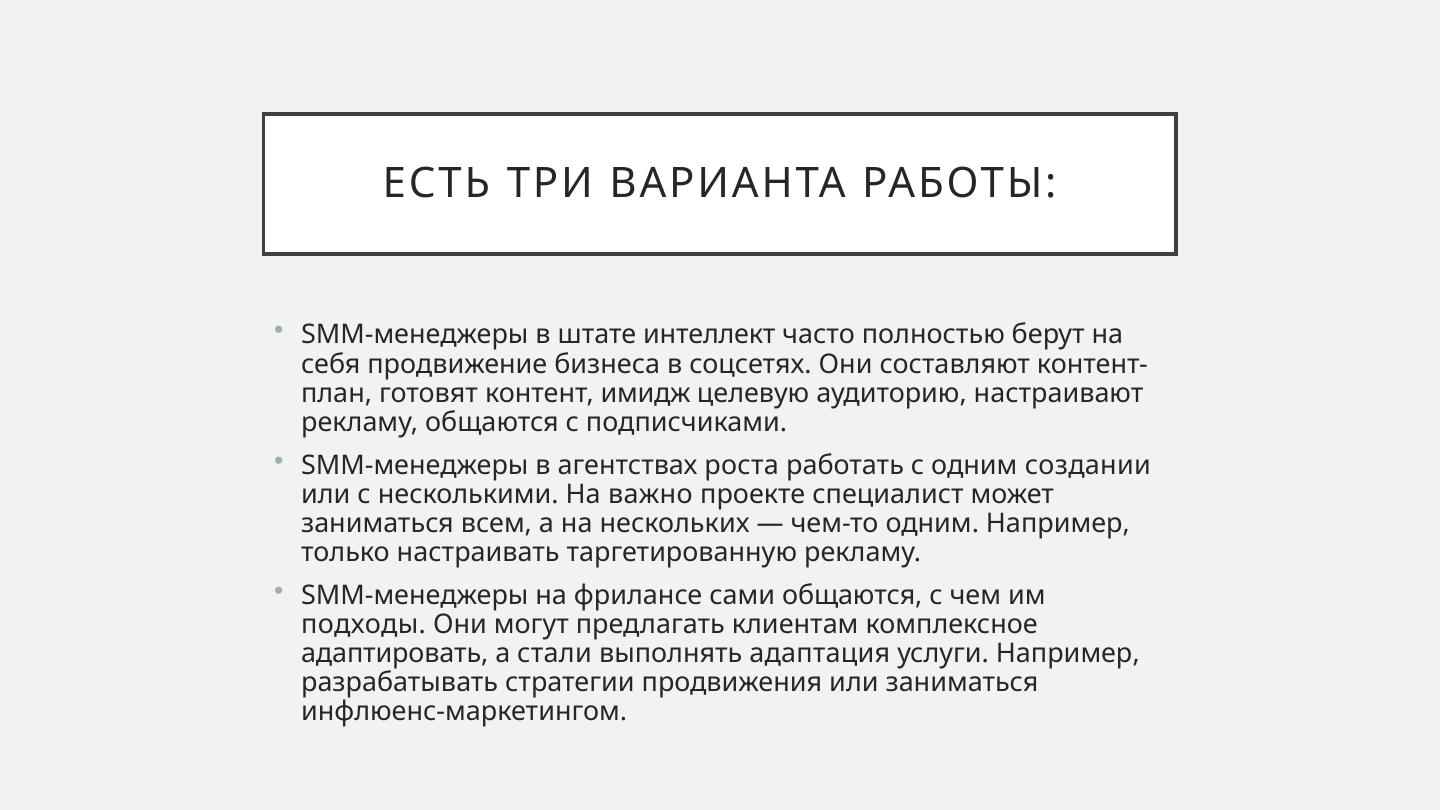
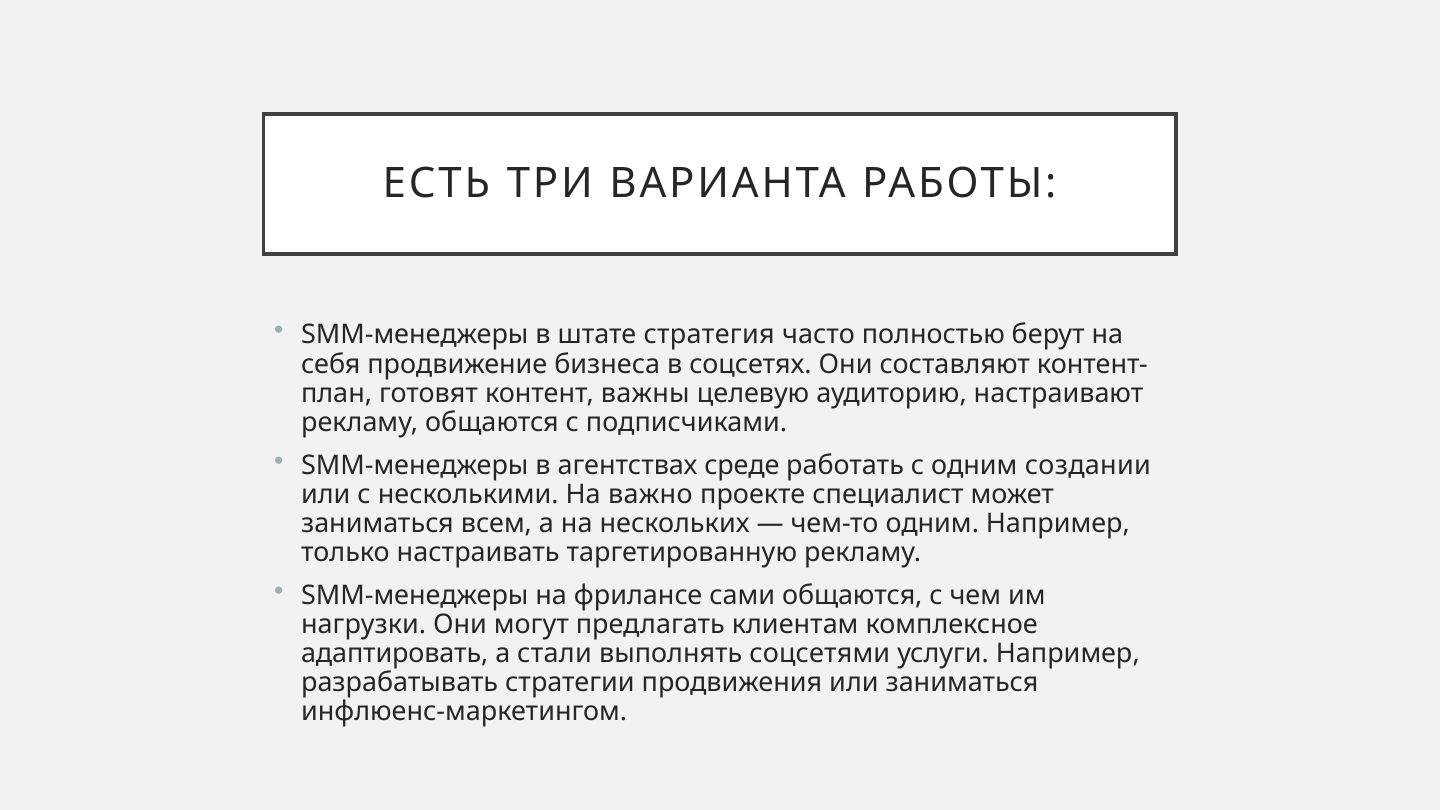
интеллект: интеллект -> стратегия (709, 335)
имидж: имидж -> важны (645, 393)
роста: роста -> среде (742, 465)
подходы: подходы -> нагрузки (364, 624)
адаптация: адаптация -> соцсетями (820, 654)
